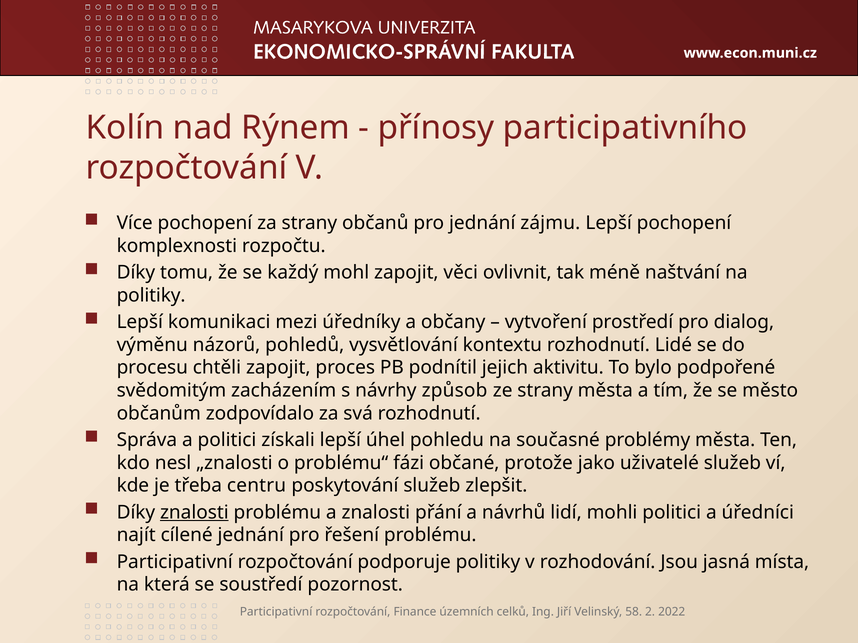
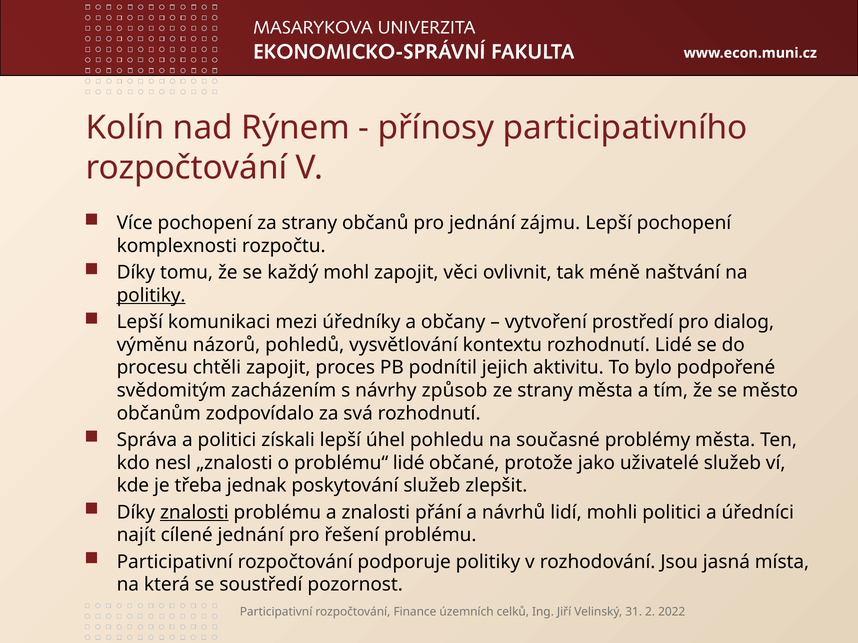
politiky underline: none -> present (151, 295)
problému“ fázi: fázi -> lidé (409, 463)
centru: centru -> jednak (257, 486)
58: 58 -> 31 (634, 612)
